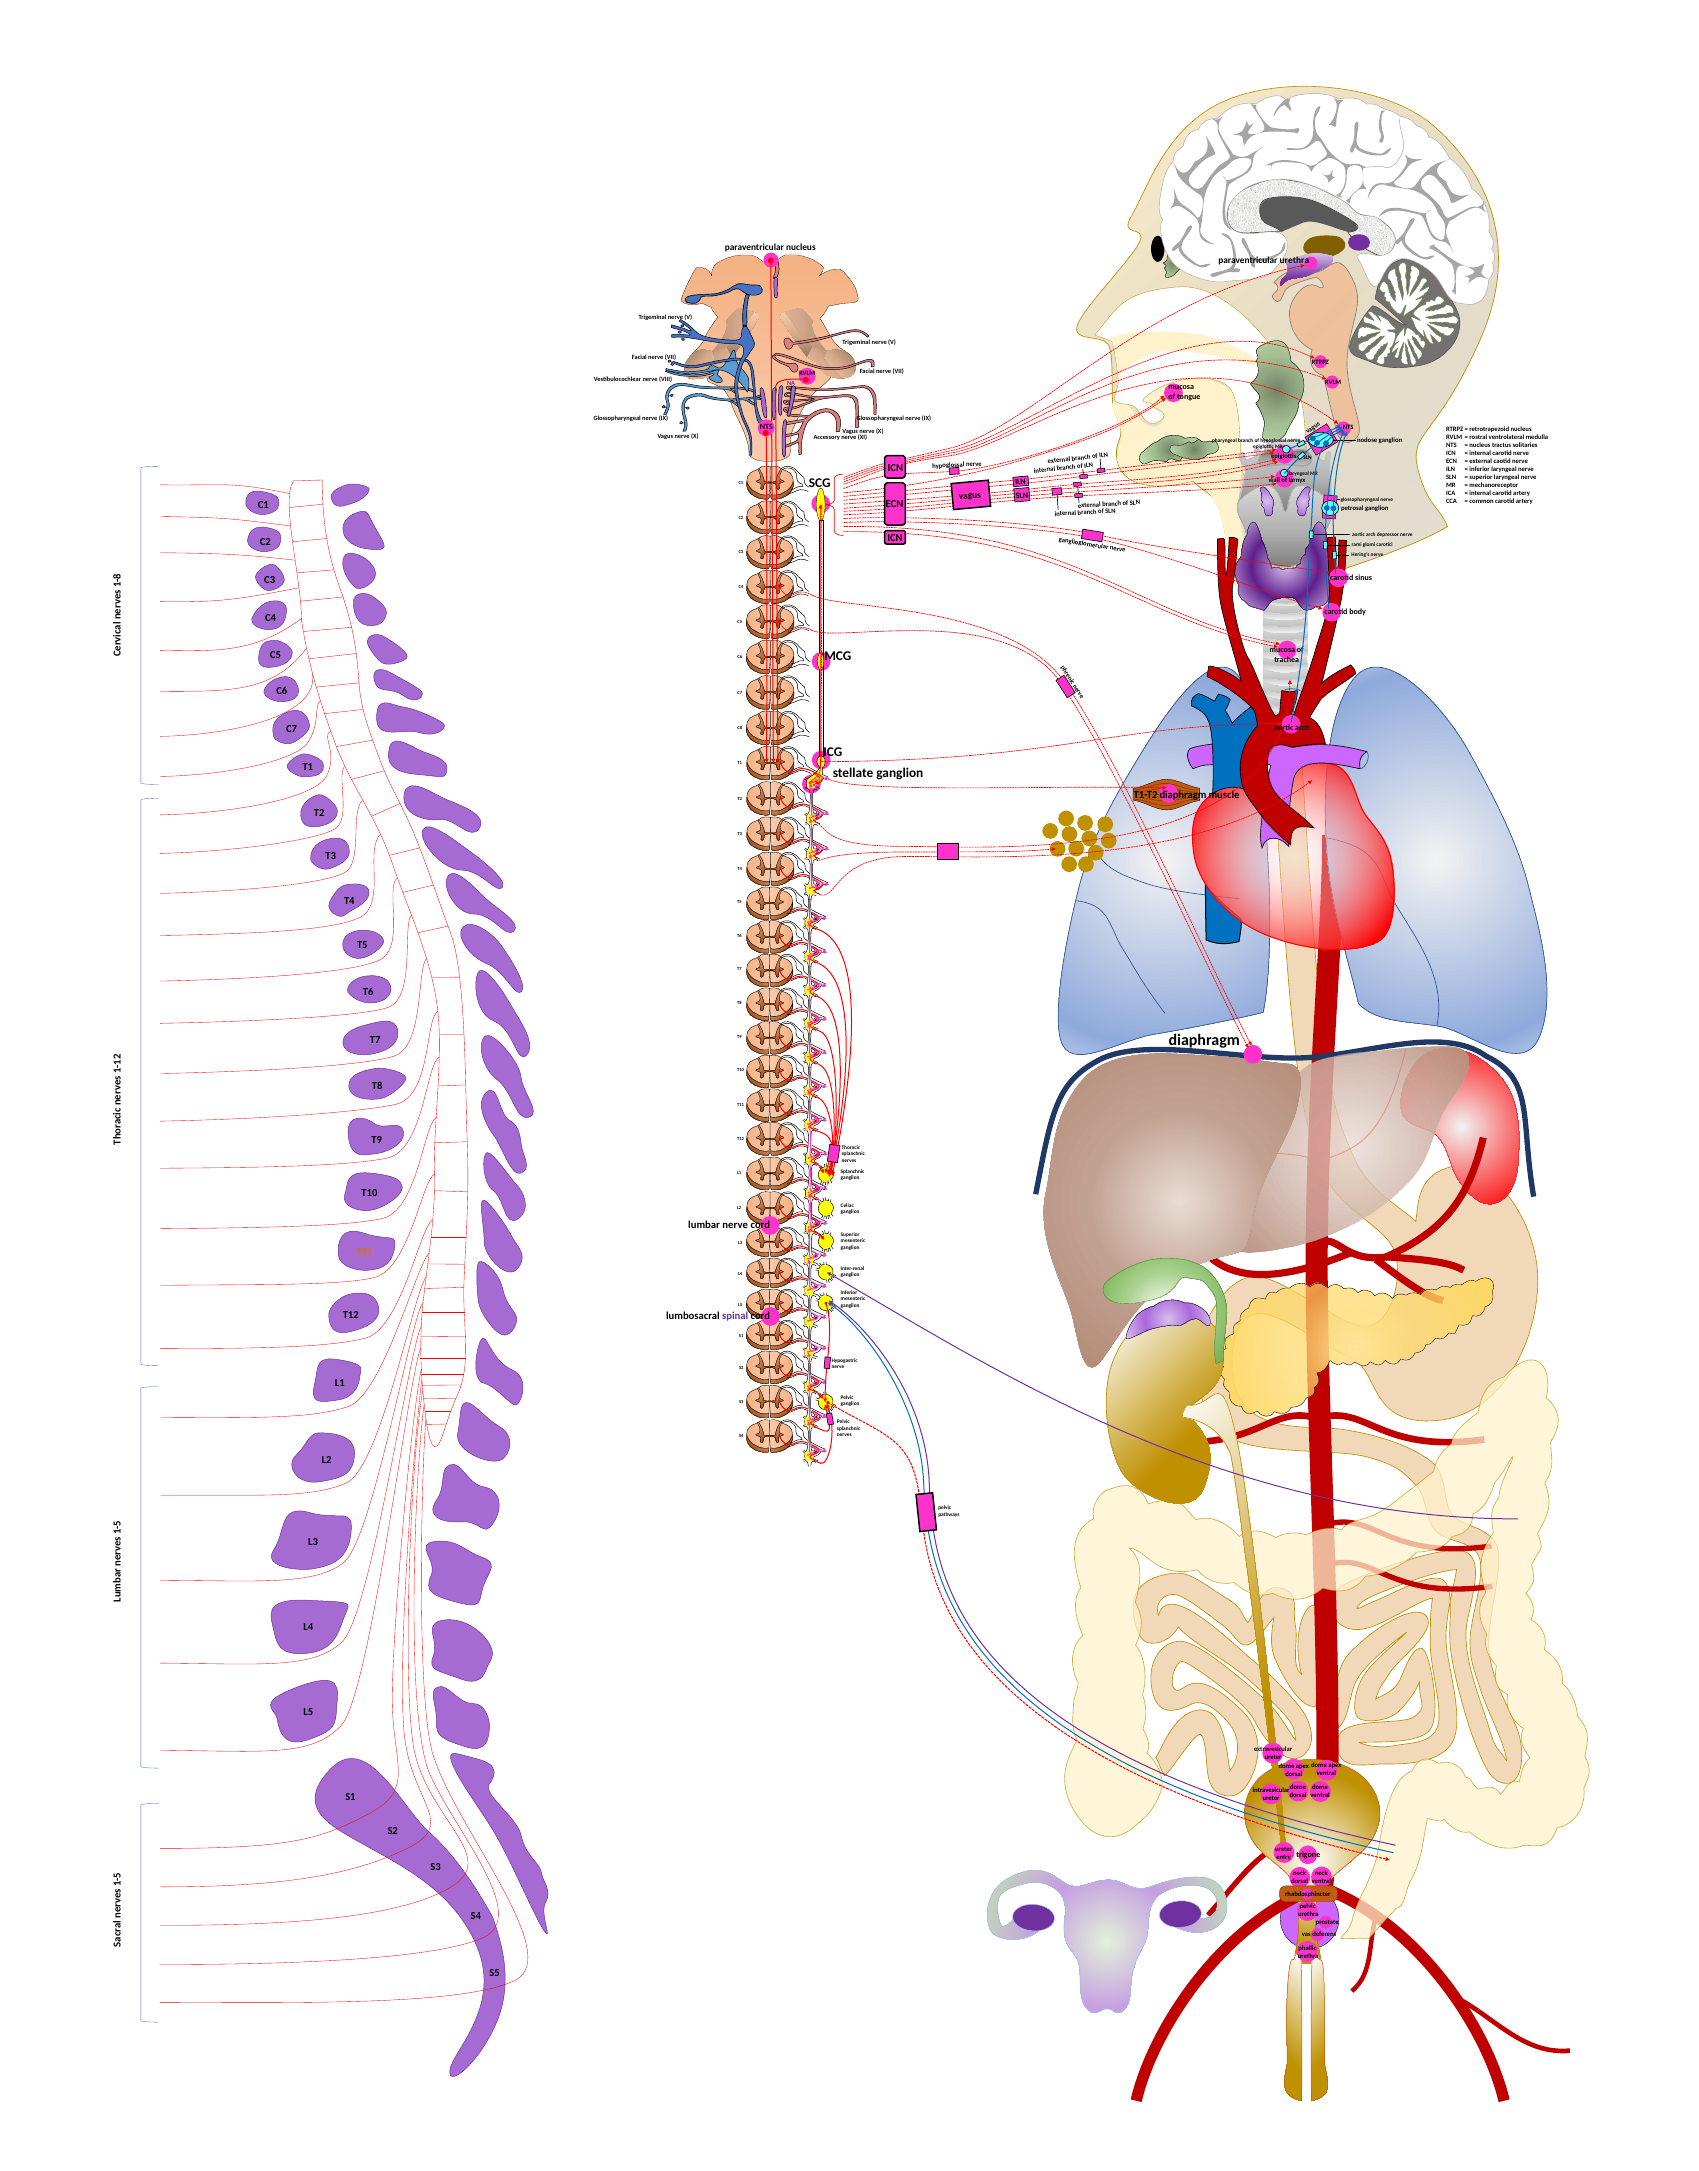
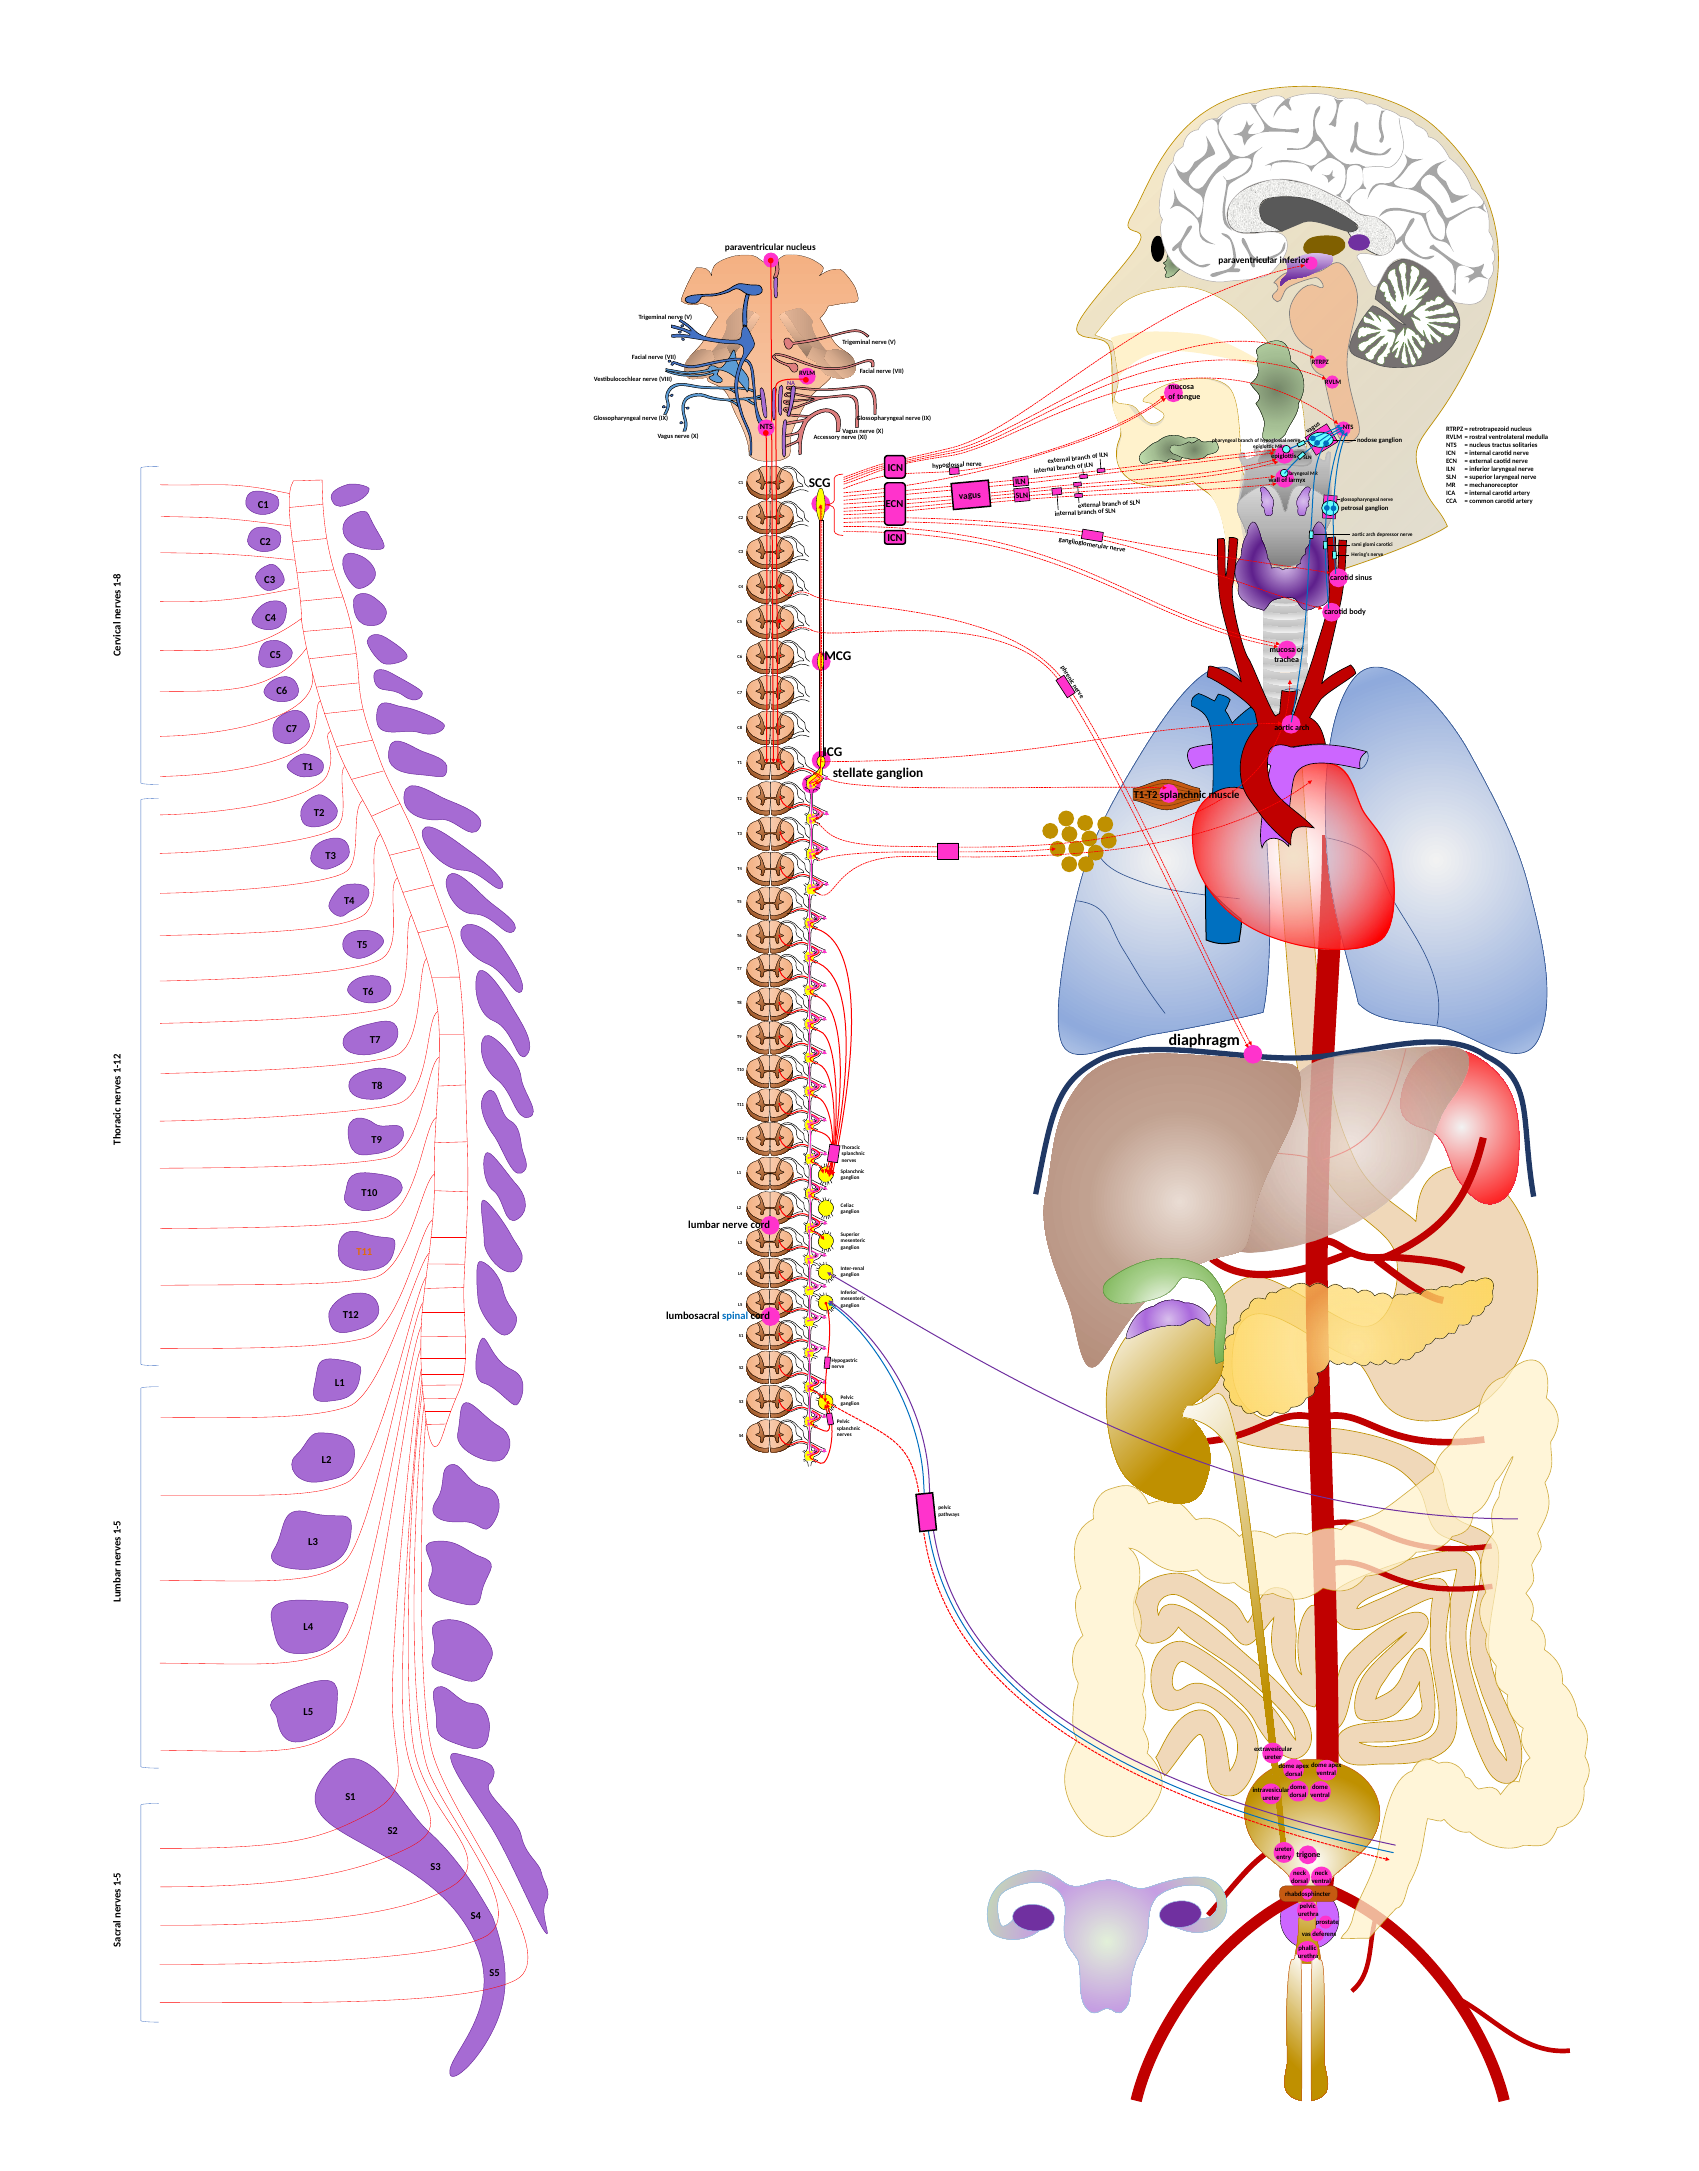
paraventricular urethra: urethra -> inferior (1294, 261)
T1-T2 diaphragm: diaphragm -> splanchnic (1183, 795)
spinal colour: purple -> blue (735, 1316)
